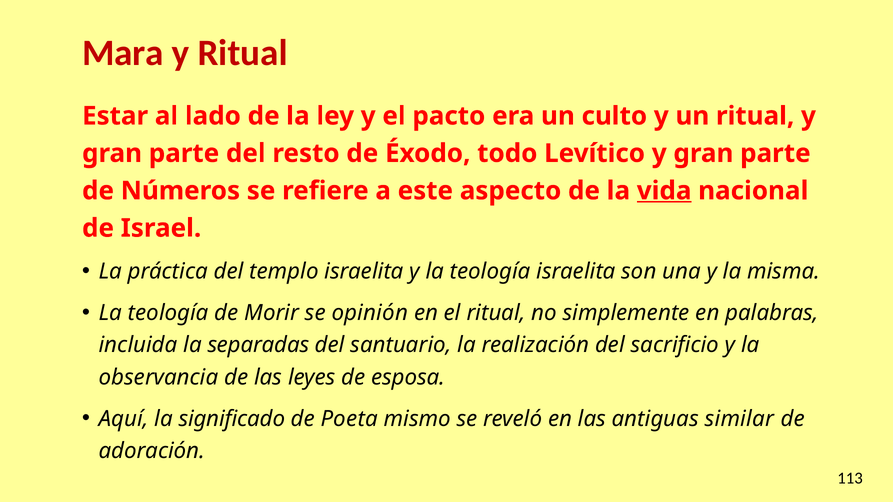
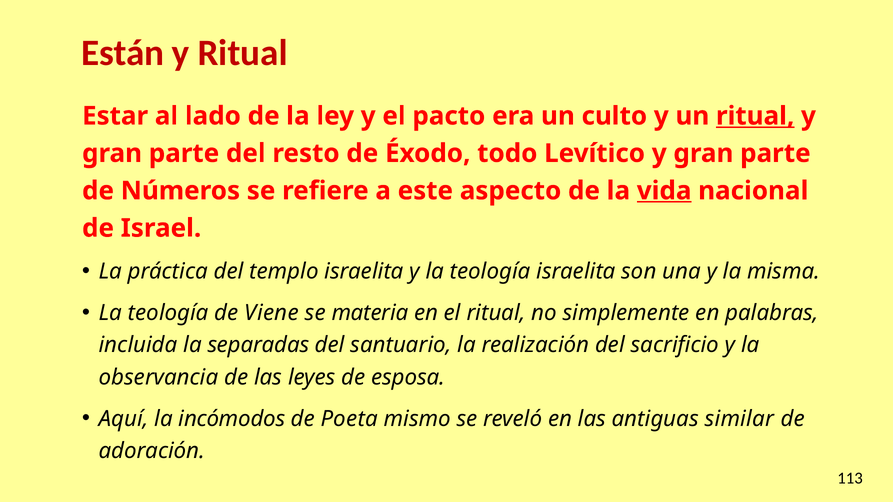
Mara: Mara -> Están (123, 53)
ritual underline: none -> present (755, 116)
Morir: Morir -> Viene (272, 313)
opinión: opinión -> materia (370, 313)
significado: significado -> incómodos (232, 419)
